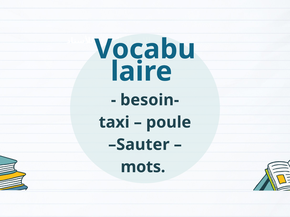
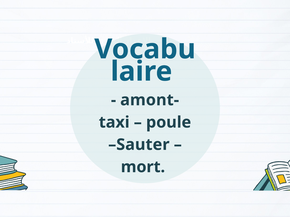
besoin-: besoin- -> amont- (150, 100)
mots: mots -> mort (143, 167)
